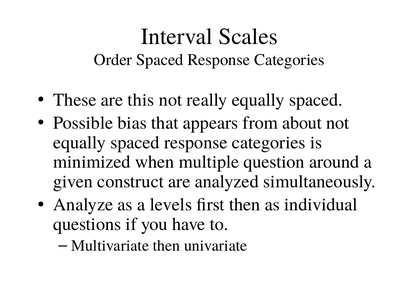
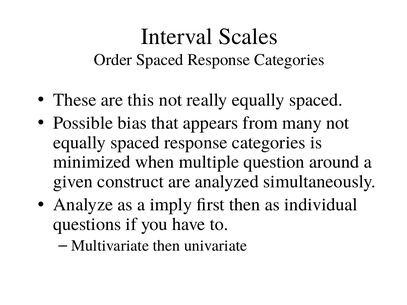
about: about -> many (302, 123)
levels: levels -> imply (171, 205)
